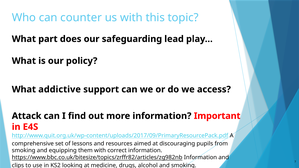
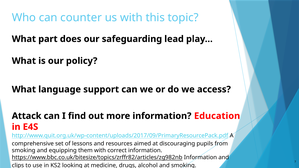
addictive: addictive -> language (60, 89)
Important: Important -> Education (217, 116)
